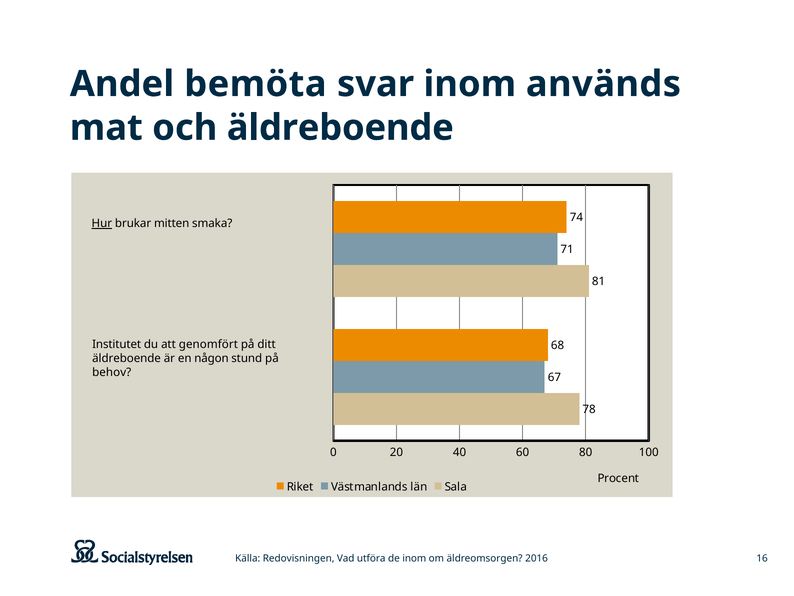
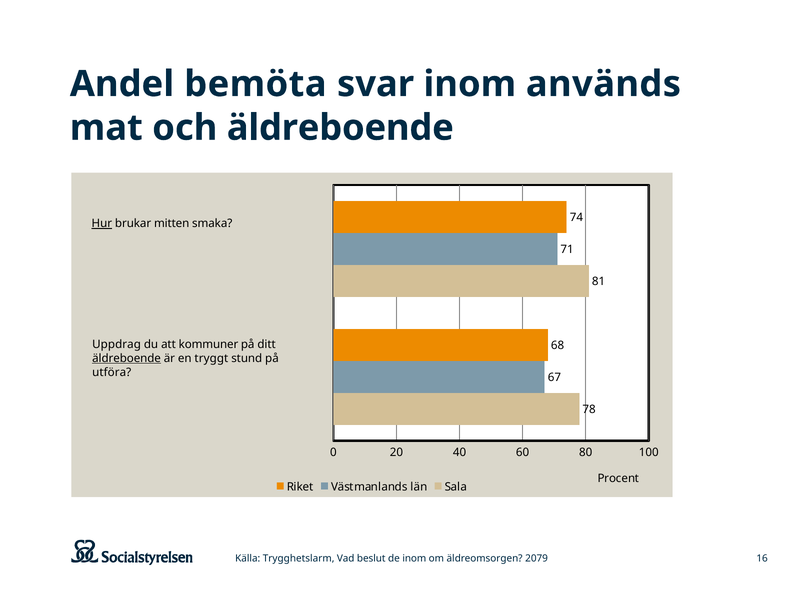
Institutet: Institutet -> Uppdrag (117, 344)
genomfört: genomfört -> kommuner (208, 344)
äldreboende underline: none -> present (127, 358)
någon: någon -> tryggt (211, 358)
behov: behov -> utföra (112, 372)
Redovisningen: Redovisningen -> Trygghetslarm (299, 558)
utföra: utföra -> beslut (371, 558)
2016: 2016 -> 2079 (537, 558)
